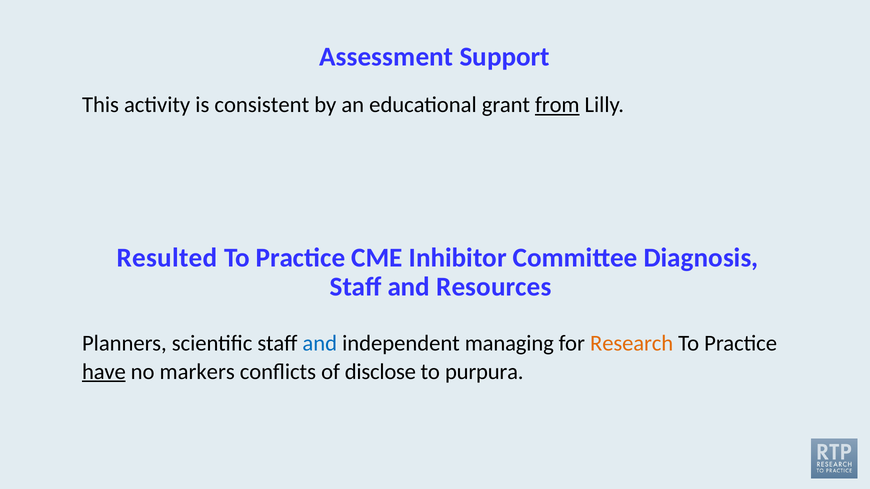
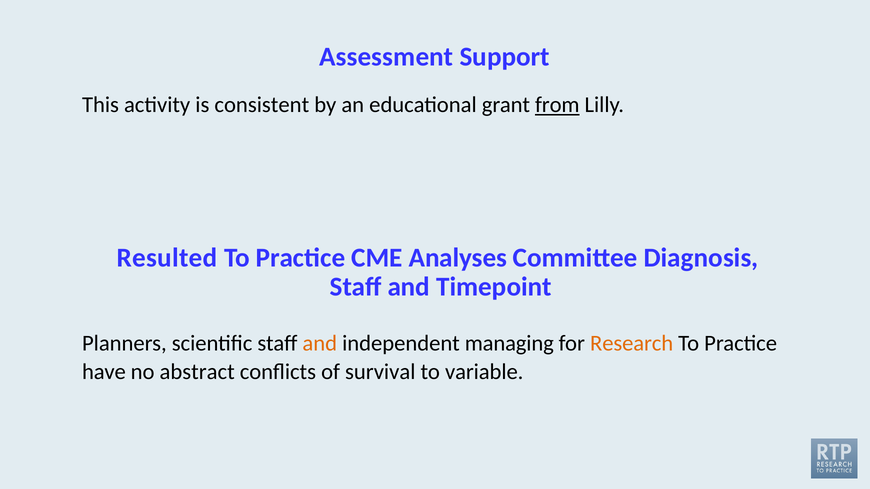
Inhibitor: Inhibitor -> Analyses (458, 258)
Resources: Resources -> Timepoint (494, 287)
and colour: blue -> orange (320, 343)
have underline: present -> none (104, 372)
markers: markers -> abstract (197, 372)
disclose: disclose -> survival (380, 372)
purpura: purpura -> variable (484, 372)
